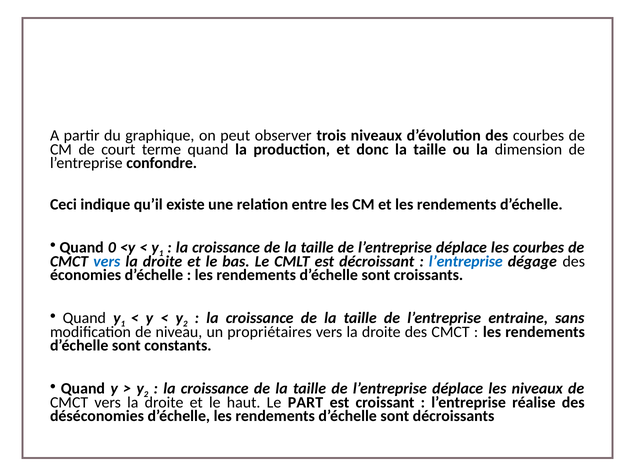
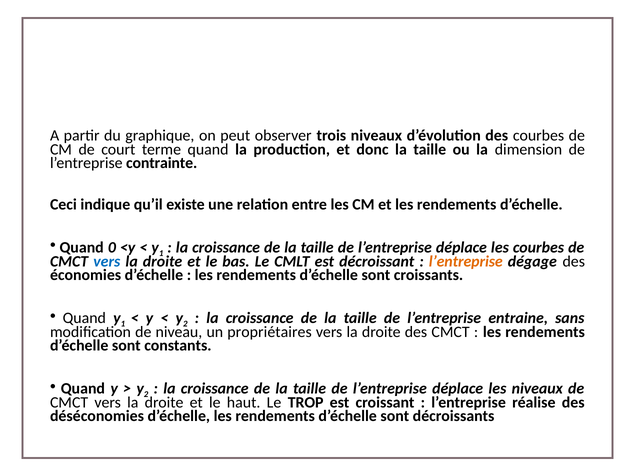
confondre: confondre -> contrainte (162, 163)
l’entreprise colour: blue -> orange (466, 261)
PART: PART -> TROP (306, 403)
